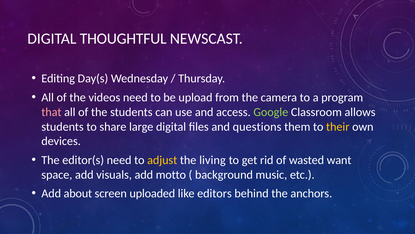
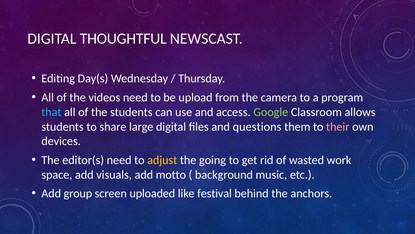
that colour: pink -> light blue (51, 112)
their colour: yellow -> pink (338, 126)
living: living -> going (213, 160)
want: want -> work (339, 160)
about: about -> group (78, 193)
editors: editors -> festival (215, 193)
